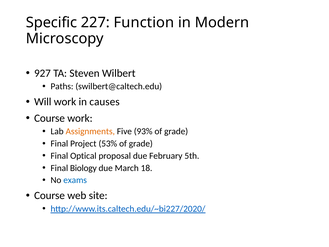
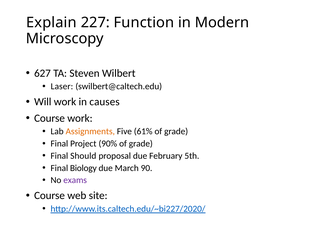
Specific: Specific -> Explain (51, 23)
927: 927 -> 627 (42, 73)
Paths: Paths -> Laser (62, 86)
93%: 93% -> 61% (143, 131)
53%: 53% -> 90% (108, 143)
Optical: Optical -> Should (83, 156)
18: 18 -> 90 (147, 168)
exams colour: blue -> purple (75, 180)
